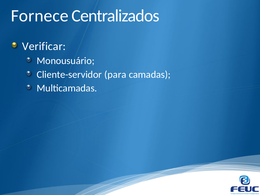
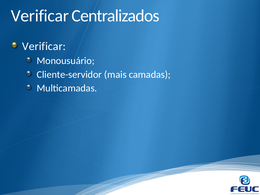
Fornece: Fornece -> Verificar (40, 16)
para: para -> mais (115, 74)
